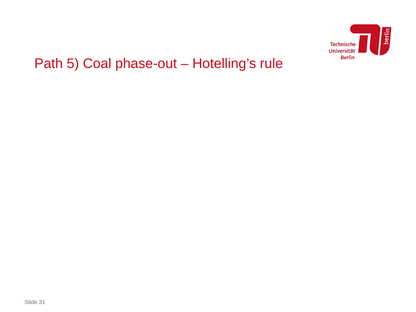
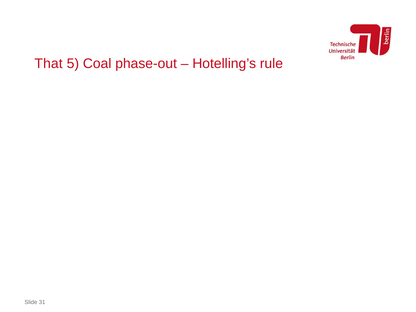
Path: Path -> That (49, 63)
